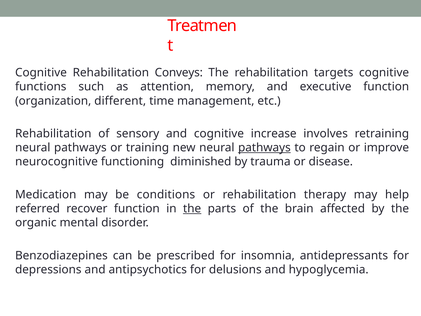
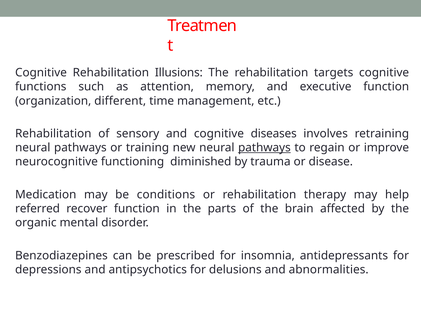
Conveys: Conveys -> Illusions (179, 73)
increase: increase -> diseases (274, 134)
the underline: present -> none (192, 208)
hypoglycemia: hypoglycemia -> abnormalities (329, 269)
